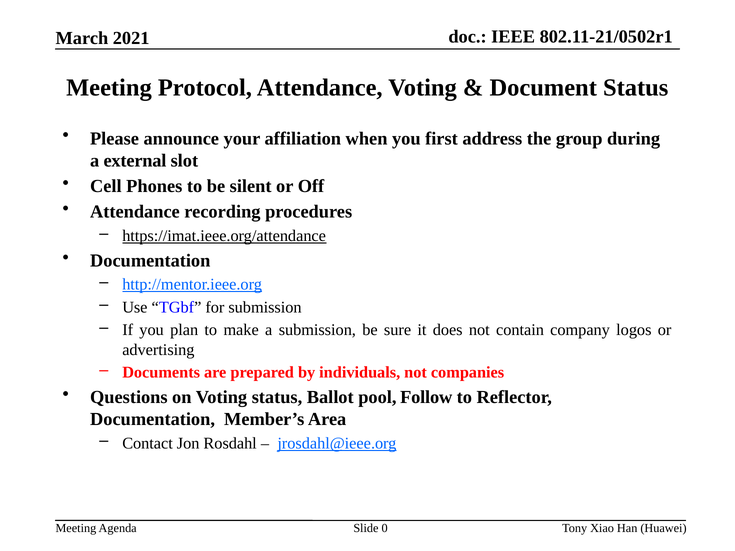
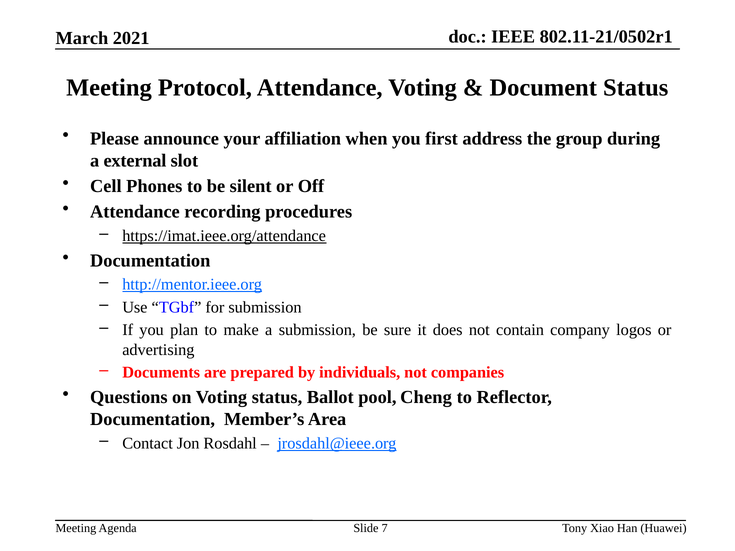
Follow: Follow -> Cheng (426, 397)
0: 0 -> 7 (385, 529)
